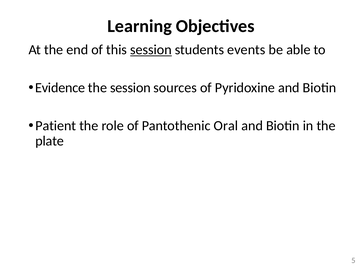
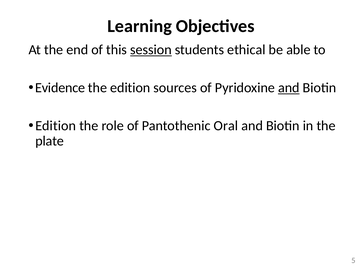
events: events -> ethical (246, 50)
the session: session -> edition (130, 88)
and underline: none -> present (289, 88)
Patient: Patient -> Edition (56, 126)
